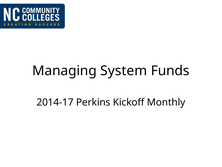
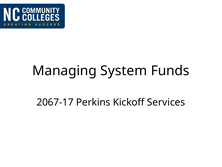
2014-17: 2014-17 -> 2067-17 (55, 102)
Monthly: Monthly -> Services (166, 102)
